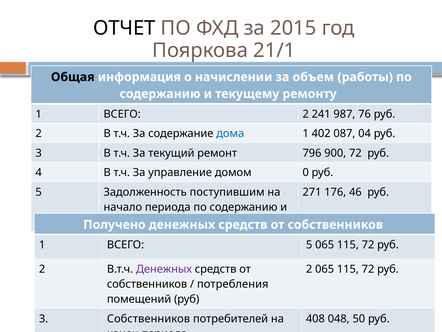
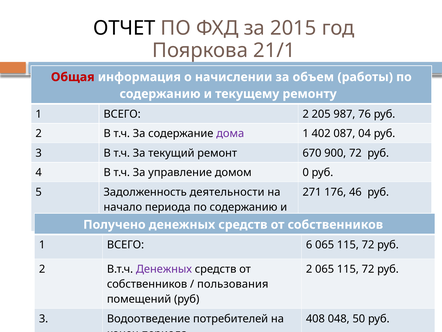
Общая colour: black -> red (73, 77)
241: 241 -> 205 (321, 114)
дома colour: blue -> purple (230, 133)
796: 796 -> 670 (312, 153)
поступившим: поступившим -> деятельности (227, 192)
ВСЕГО 5: 5 -> 6 (309, 245)
потребления: потребления -> пользования (233, 284)
3 Собственников: Собственников -> Водоотведение (149, 318)
